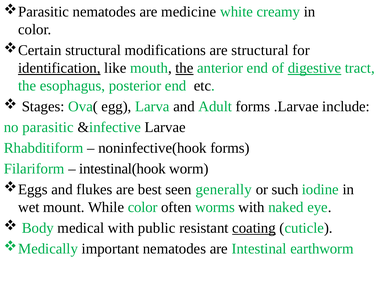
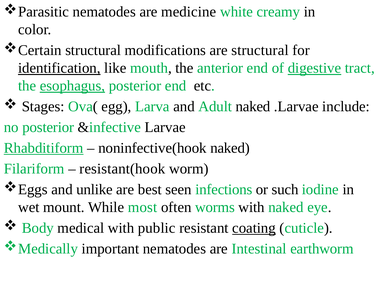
the underline: present -> none (184, 68)
esophagus underline: none -> present (72, 86)
Adult forms: forms -> naked (253, 106)
no parasitic: parasitic -> posterior (48, 127)
Rhabditiform underline: none -> present (44, 148)
noninfective(hook forms: forms -> naked (230, 148)
intestinal(hook: intestinal(hook -> resistant(hook (122, 169)
flukes: flukes -> unlike (94, 189)
generally: generally -> infections (224, 189)
While color: color -> most (143, 207)
